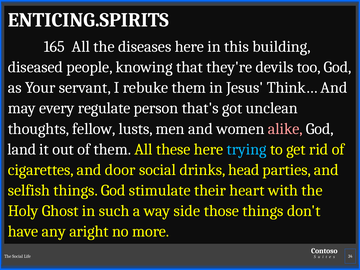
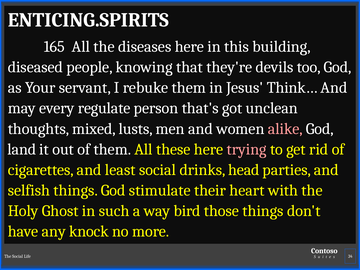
fellow: fellow -> mixed (94, 129)
trying colour: light blue -> pink (247, 149)
door: door -> least (120, 170)
side: side -> bird (187, 211)
aright: aright -> knock (89, 231)
